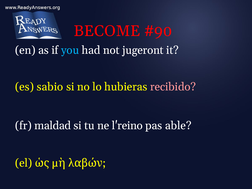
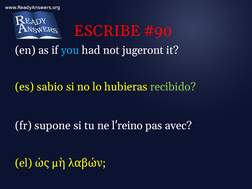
BECOME: BECOME -> ESCRIBE (107, 31)
recibido colour: pink -> light green (173, 87)
maldad: maldad -> supone (53, 126)
able: able -> avec (178, 126)
